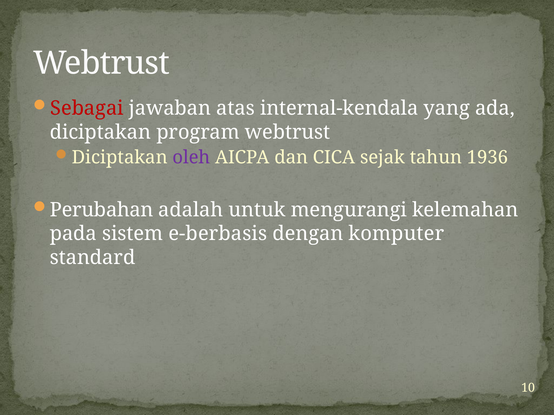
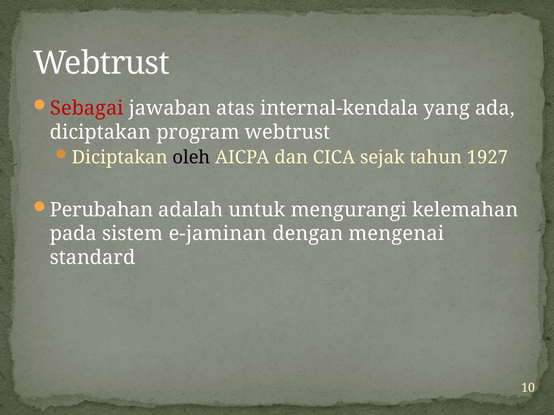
oleh colour: purple -> black (191, 158)
1936: 1936 -> 1927 (487, 158)
e-berbasis: e-berbasis -> e-jaminan (218, 234)
komputer: komputer -> mengenai (396, 234)
